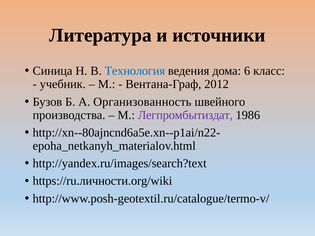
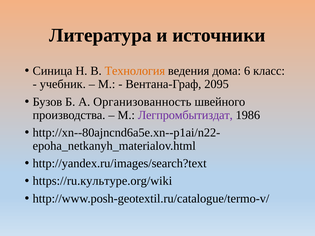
Технология colour: blue -> orange (135, 71)
2012: 2012 -> 2095 (217, 84)
https://ru.личности.org/wiki: https://ru.личности.org/wiki -> https://ru.культуре.org/wiki (102, 181)
